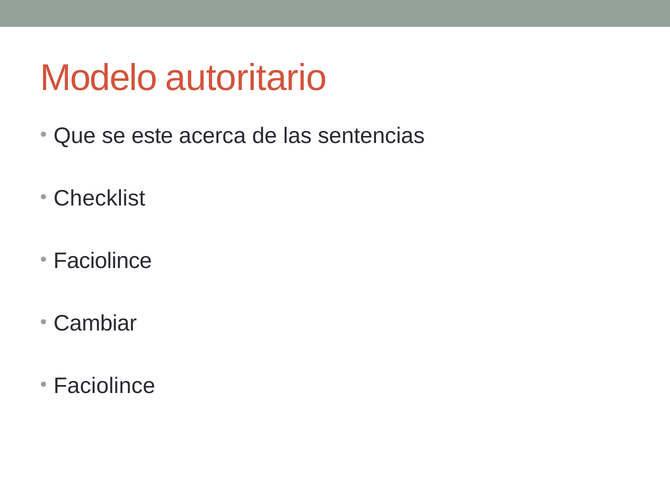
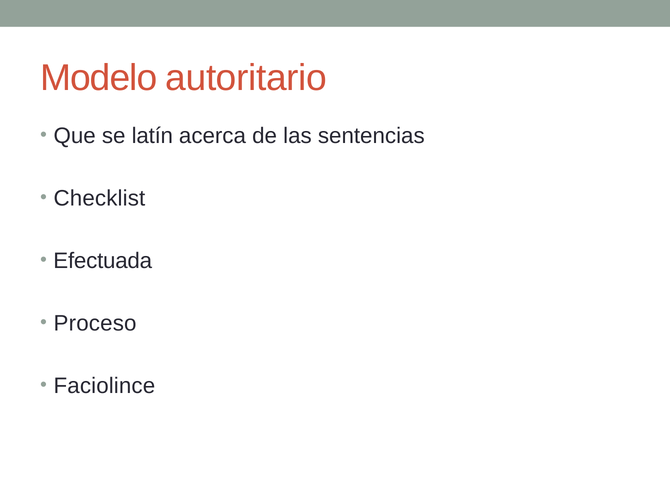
este: este -> latín (152, 136)
Faciolince: Faciolince -> Efectuada (103, 261)
Cambiar: Cambiar -> Proceso (95, 323)
